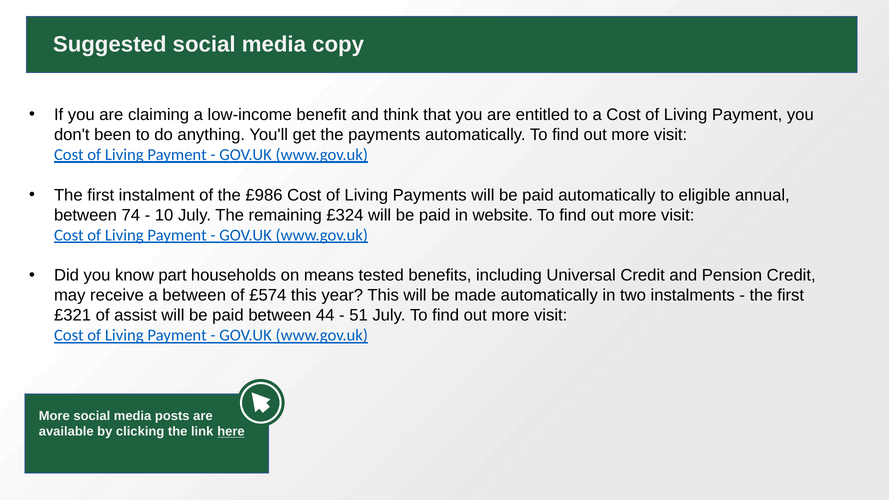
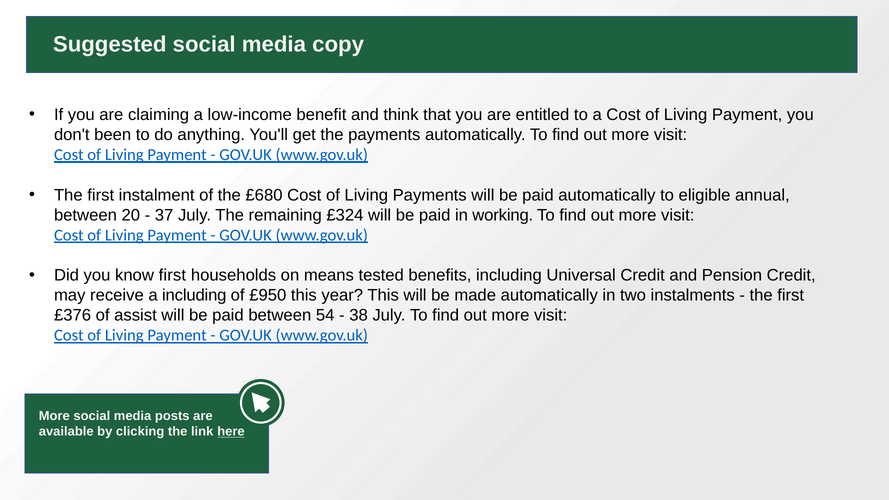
£986: £986 -> £680 (264, 195)
74: 74 -> 20 (131, 215)
10: 10 -> 37 (164, 215)
website: website -> working (503, 215)
know part: part -> first (172, 275)
a between: between -> including (194, 295)
£574: £574 -> £950 (268, 295)
£321: £321 -> £376 (73, 315)
44: 44 -> 54 (325, 315)
51: 51 -> 38 (359, 315)
